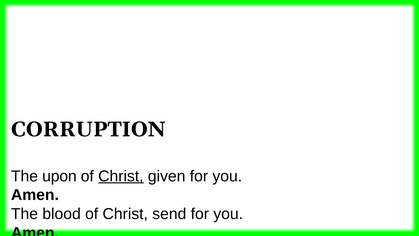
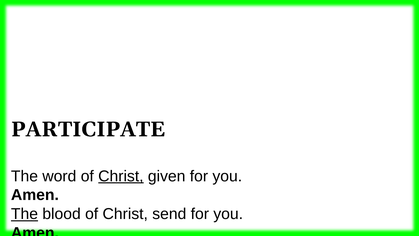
CORRUPTION: CORRUPTION -> PARTICIPATE (88, 129)
upon: upon -> word (59, 176)
The underline: none -> present (24, 214)
